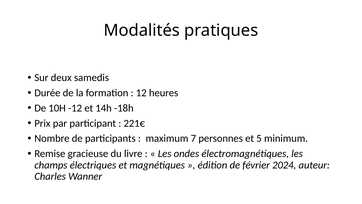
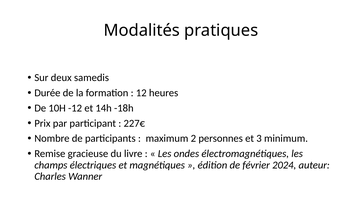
221€: 221€ -> 227€ (134, 123)
7: 7 -> 2 (193, 138)
5: 5 -> 3 (259, 138)
